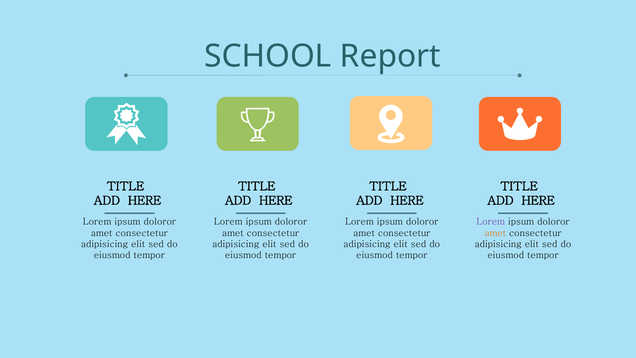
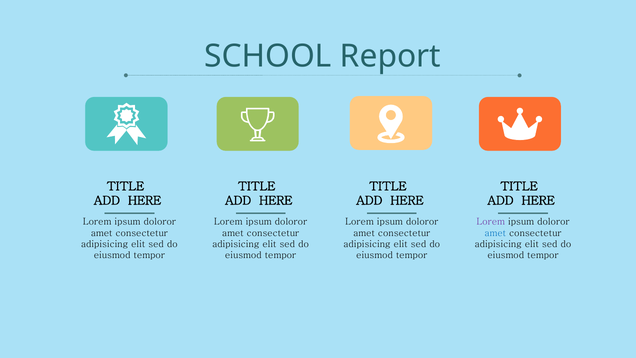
amet colour: orange -> blue (495, 233)
